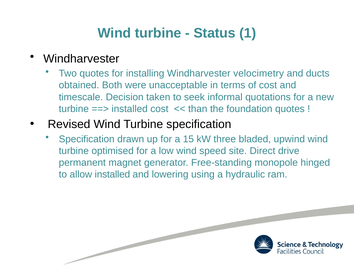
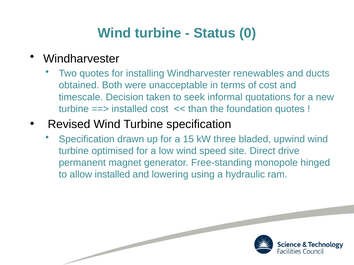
1: 1 -> 0 (248, 33)
velocimetry: velocimetry -> renewables (259, 74)
